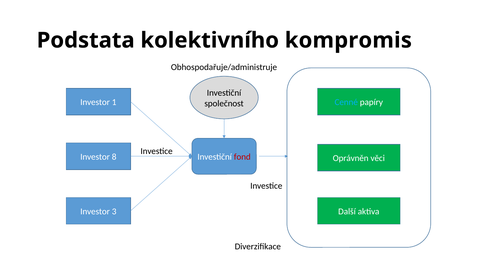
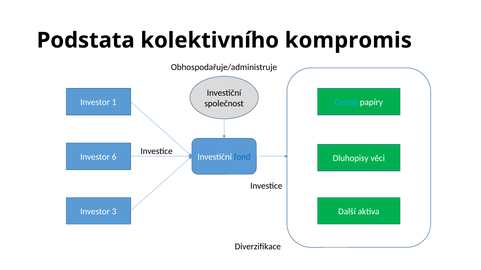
8: 8 -> 6 (114, 157)
fond colour: red -> blue (242, 157)
Oprávněn: Oprávněn -> Dluhopisy (351, 159)
